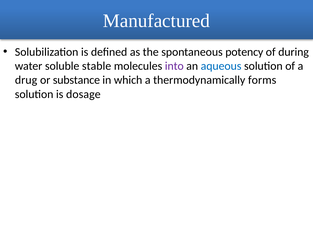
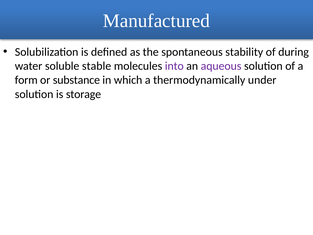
potency: potency -> stability (244, 52)
aqueous colour: blue -> purple (221, 66)
drug: drug -> form (26, 80)
forms: forms -> under (262, 80)
dosage: dosage -> storage (83, 94)
